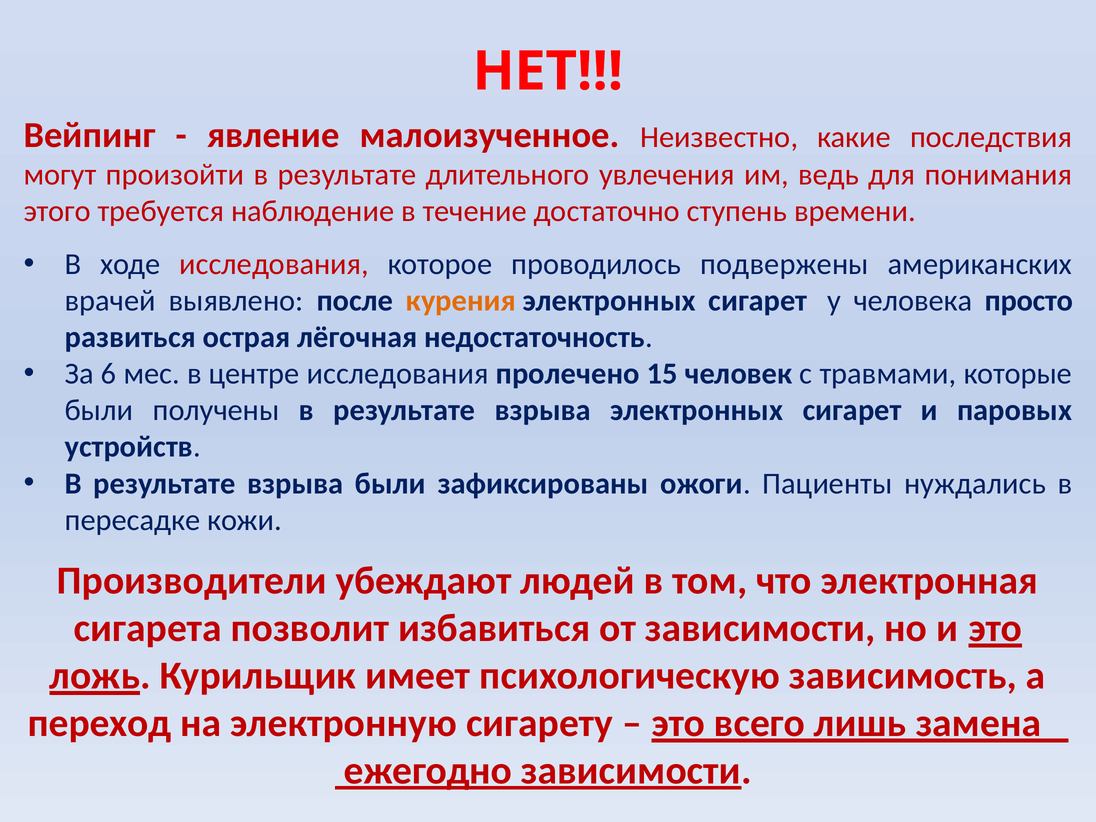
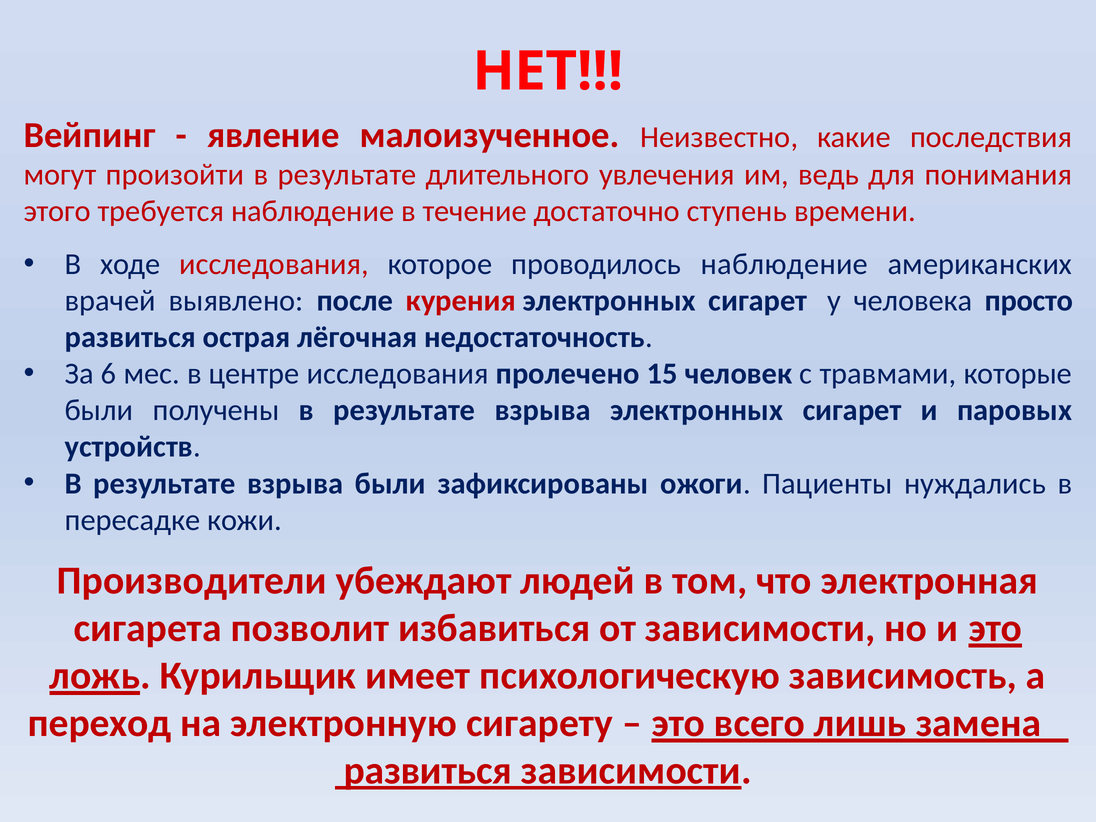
проводилось подвержены: подвержены -> наблюдение (784, 264)
курения colour: orange -> red (461, 301)
ежегодно: ежегодно -> развиться (428, 771)
